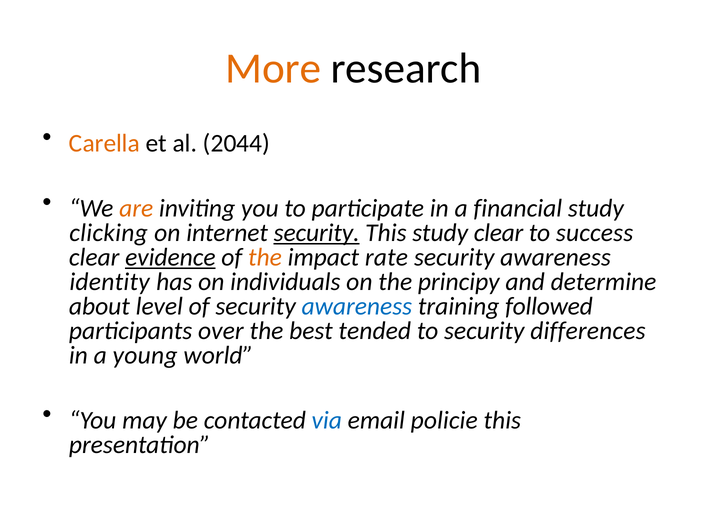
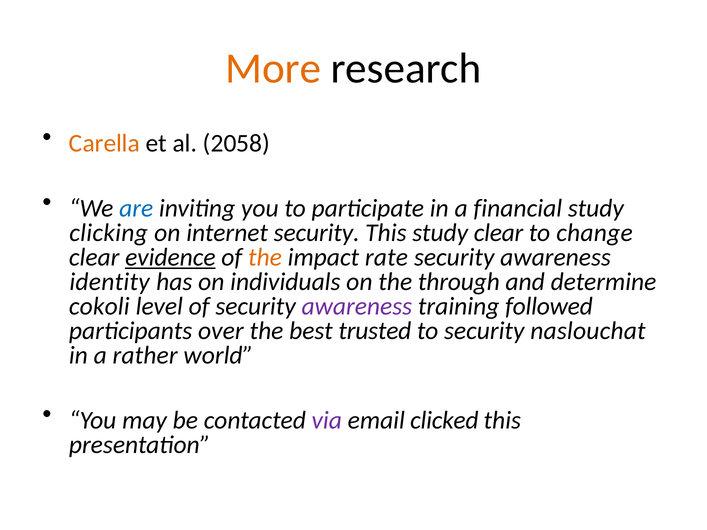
2044: 2044 -> 2058 (236, 143)
are colour: orange -> blue (136, 208)
security underline: present -> none (317, 233)
success: success -> change (595, 233)
principy: principy -> through (459, 282)
about: about -> cokoli (99, 306)
awareness colour: blue -> purple (357, 306)
tended: tended -> trusted (375, 331)
differences: differences -> naslouchat (588, 331)
young: young -> rather (145, 355)
via colour: blue -> purple (327, 421)
policie: policie -> clicked (444, 421)
